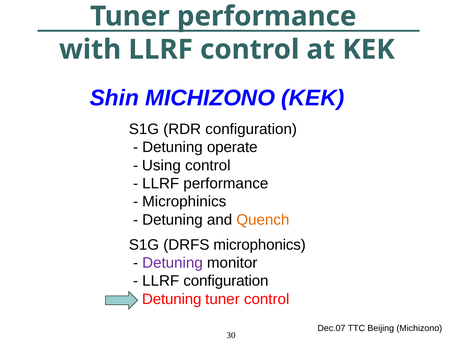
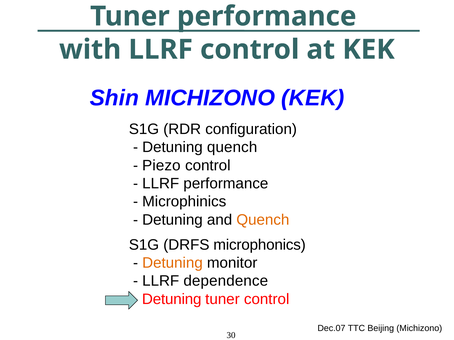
Detuning operate: operate -> quench (232, 147)
Using: Using -> Piezo (161, 166)
Detuning colour: purple -> orange (172, 263)
LLRF configuration: configuration -> dependence (226, 281)
